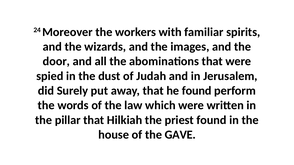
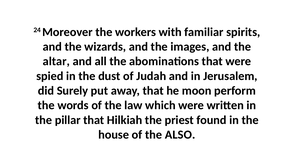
door: door -> altar (56, 61)
he found: found -> moon (197, 91)
GAVE: GAVE -> ALSO (180, 135)
